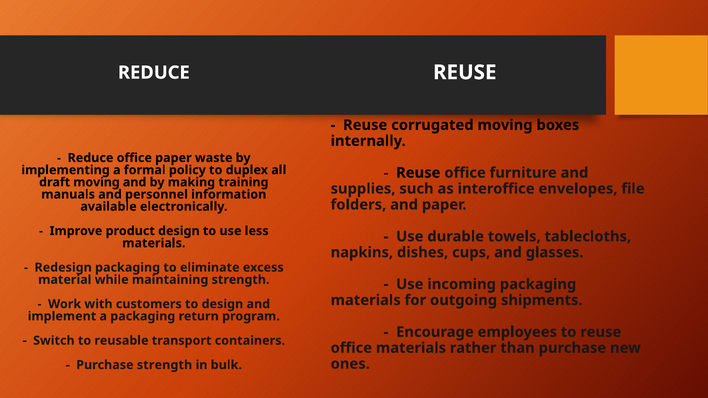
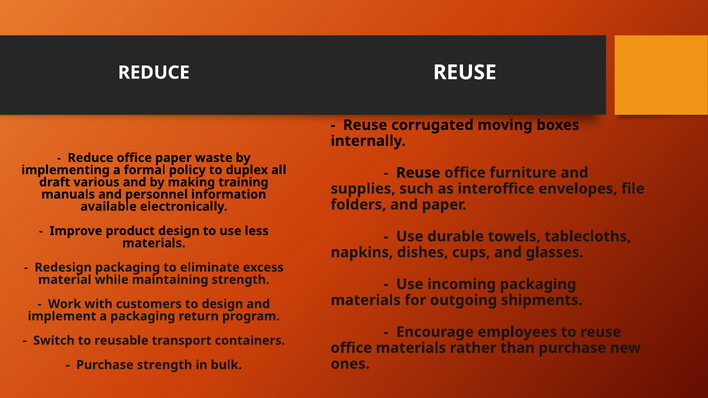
draft moving: moving -> various (96, 182)
